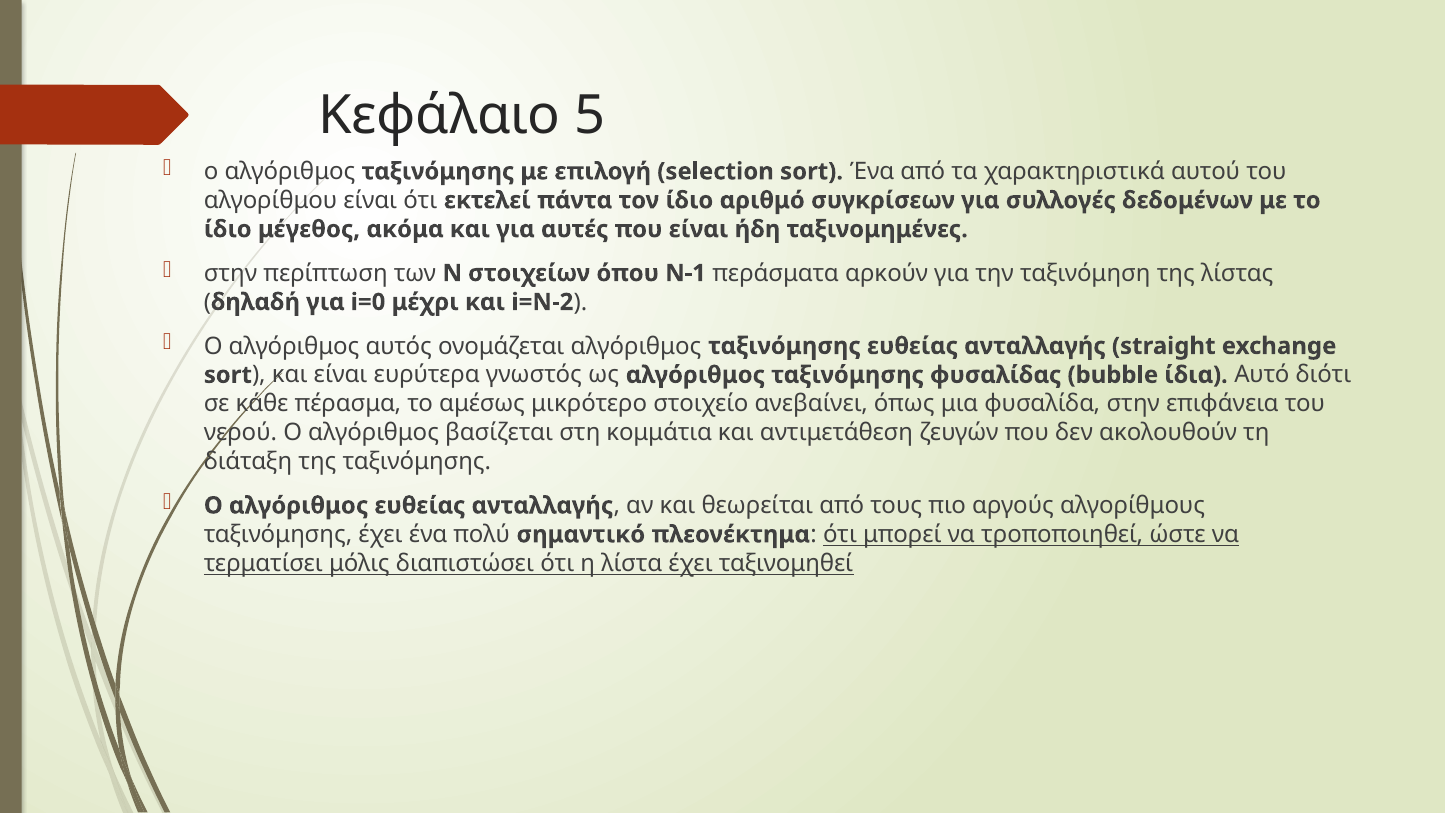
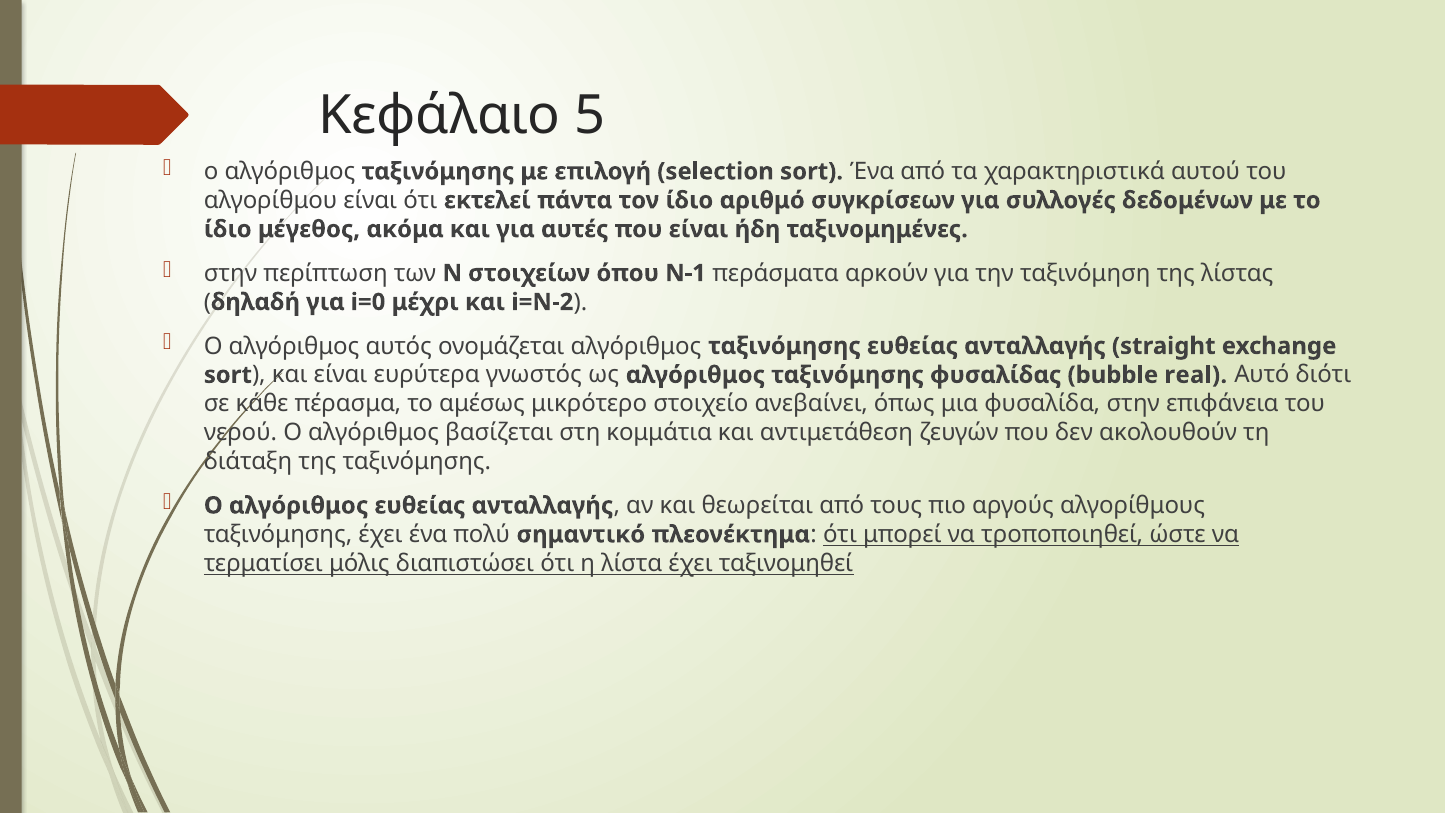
ίδια: ίδια -> real (1196, 375)
